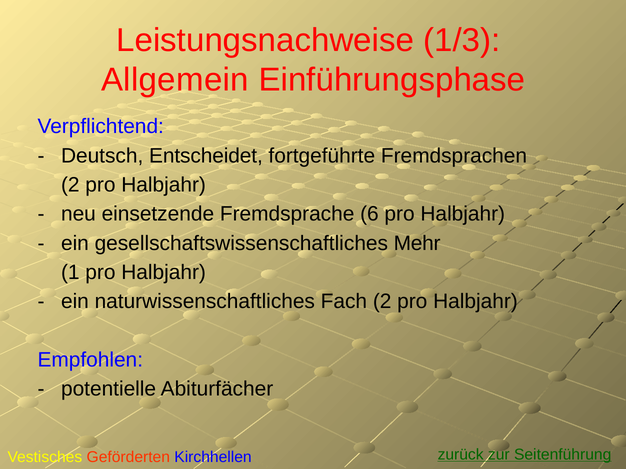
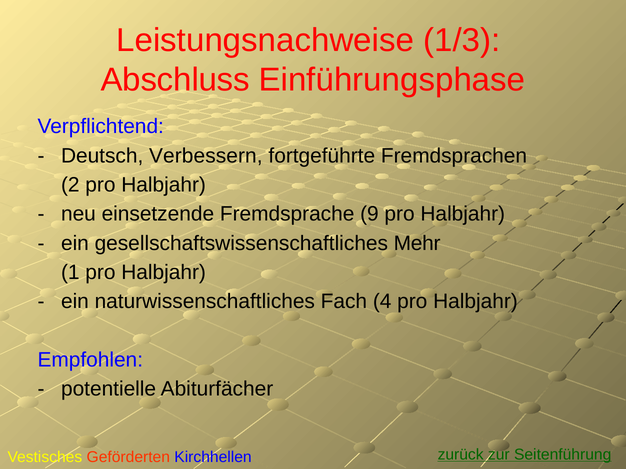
Allgemein: Allgemein -> Abschluss (175, 80)
Entscheidet: Entscheidet -> Verbessern (206, 156)
6: 6 -> 9 (369, 214)
Fach 2: 2 -> 4 (382, 302)
